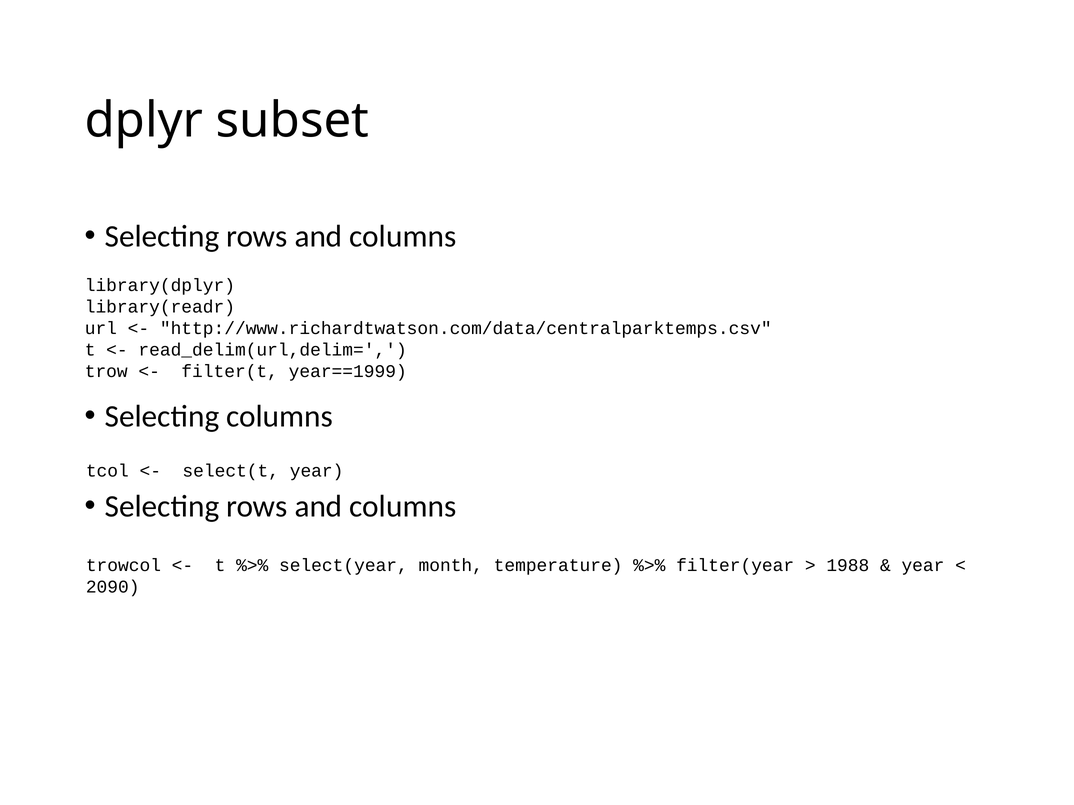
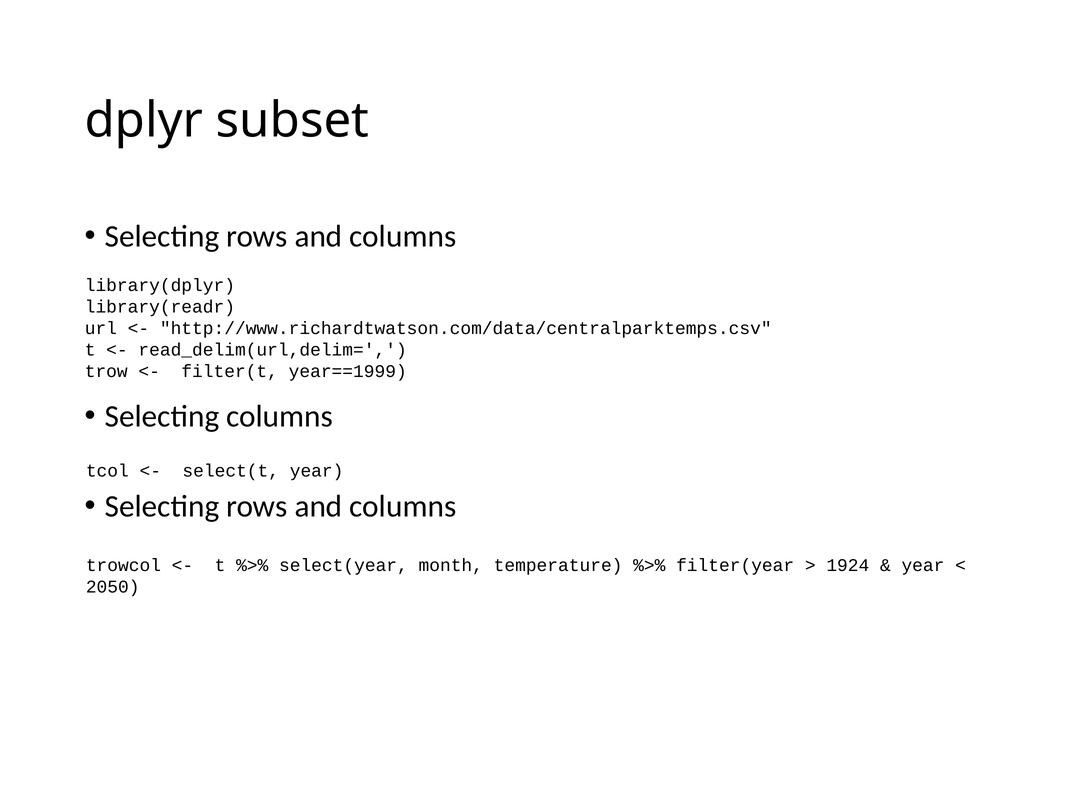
1988: 1988 -> 1924 (848, 566)
2090: 2090 -> 2050 (113, 587)
